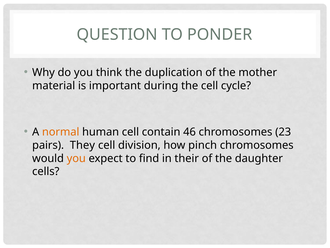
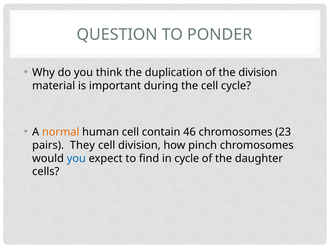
the mother: mother -> division (258, 72)
you colour: orange -> blue (76, 158)
in their: their -> cycle (187, 158)
